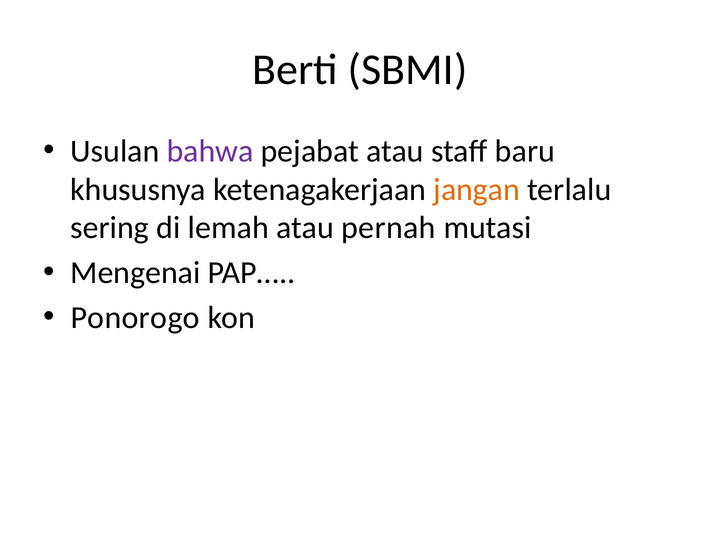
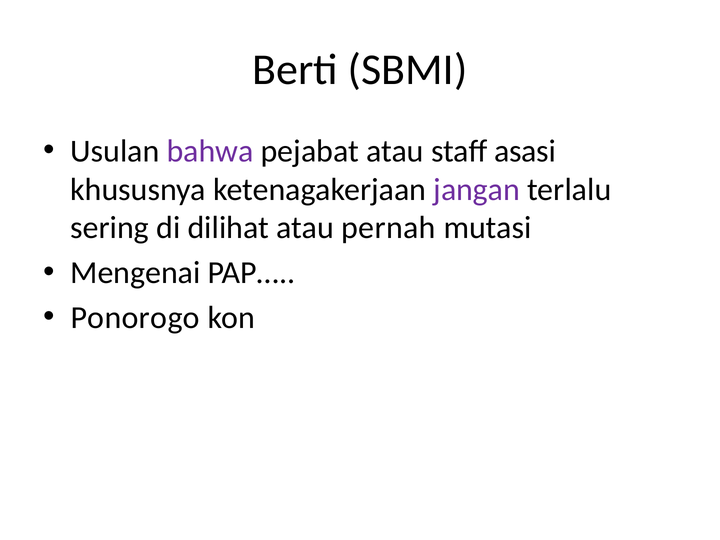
baru: baru -> asasi (525, 151)
jangan colour: orange -> purple (477, 189)
lemah: lemah -> dilihat (228, 228)
